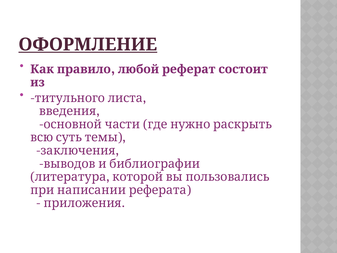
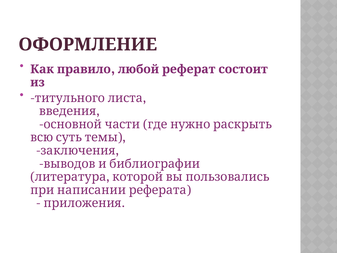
ОФОРМЛЕНИЕ underline: present -> none (88, 44)
